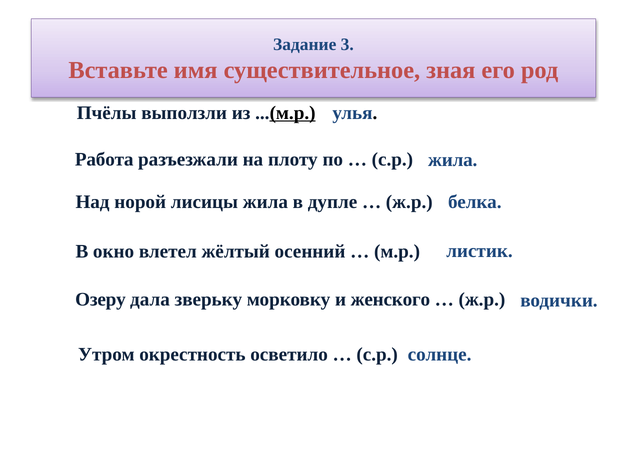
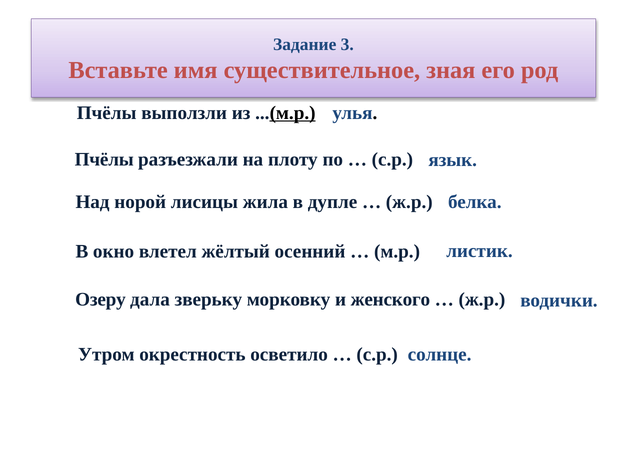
Работа: Работа -> Пчёлы (104, 159)
с.р жила: жила -> язык (453, 160)
